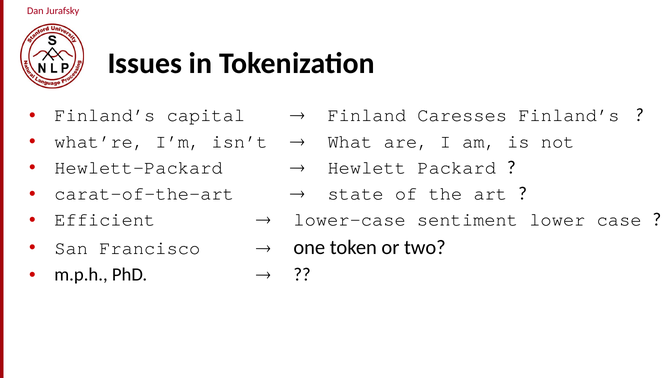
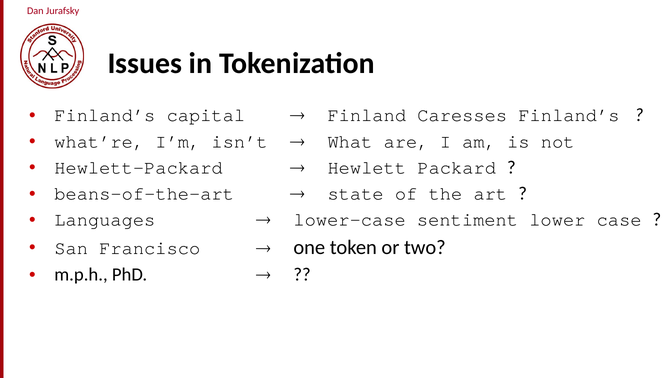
carat-of-the-art: carat-of-the-art -> beans-of-the-art (144, 194)
Efficient: Efficient -> Languages (105, 220)
